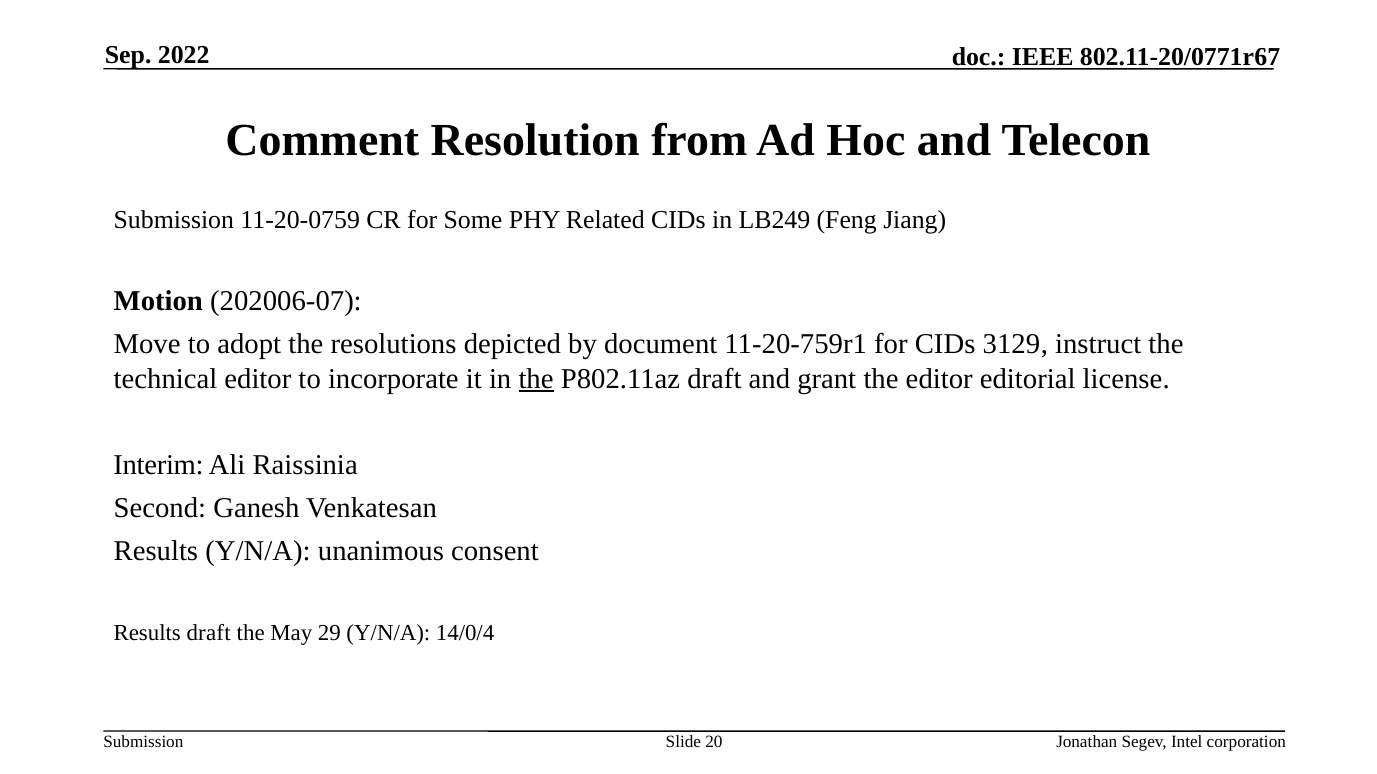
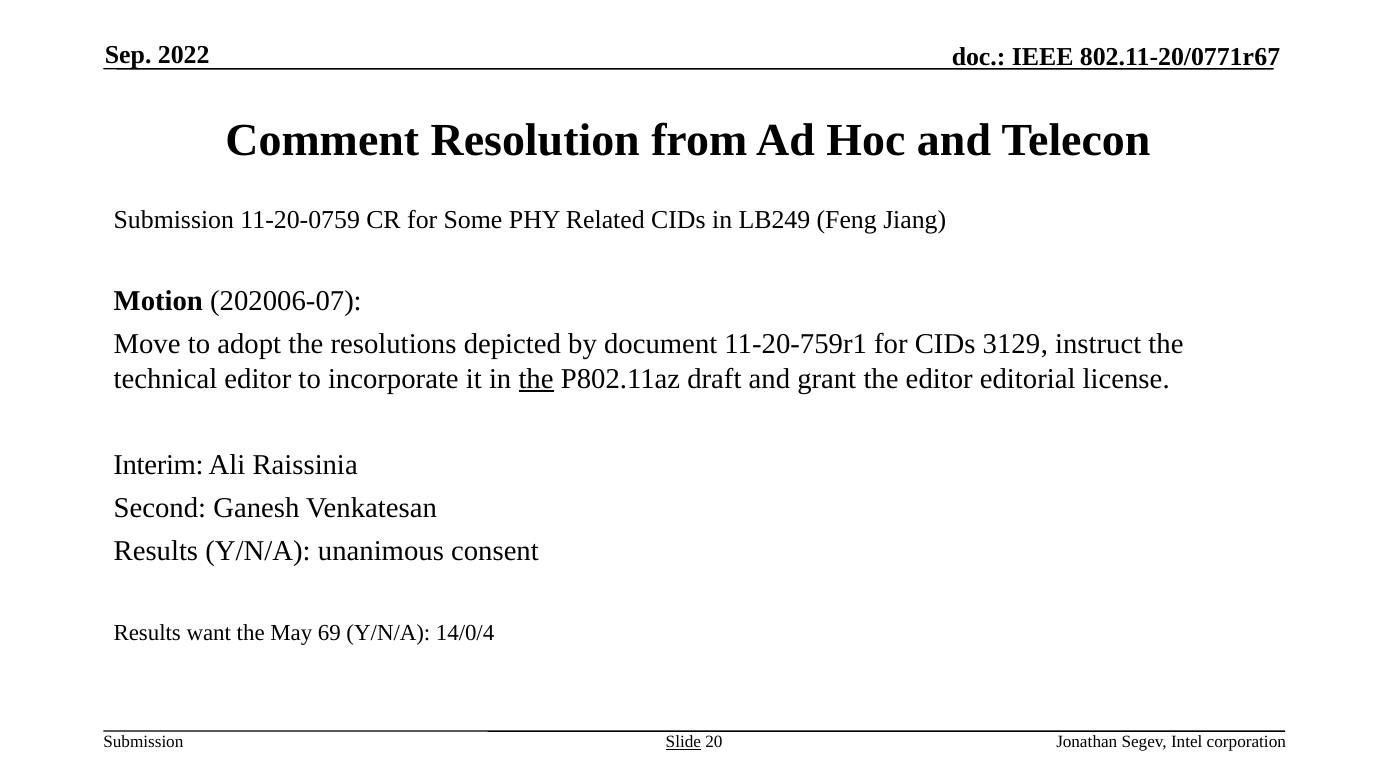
Results draft: draft -> want (209, 633)
29: 29 -> 69 (329, 633)
Slide underline: none -> present (683, 743)
